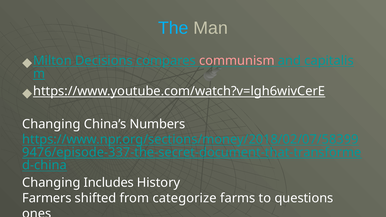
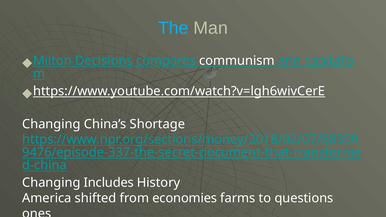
communism colour: pink -> white (237, 61)
Numbers: Numbers -> Shortage (157, 124)
Farmers: Farmers -> America (47, 198)
categorize: categorize -> economies (185, 198)
